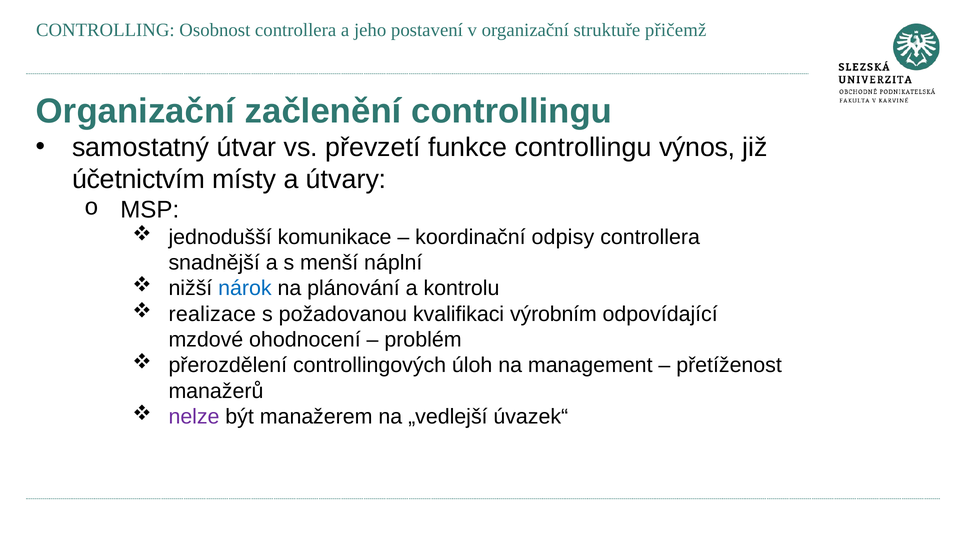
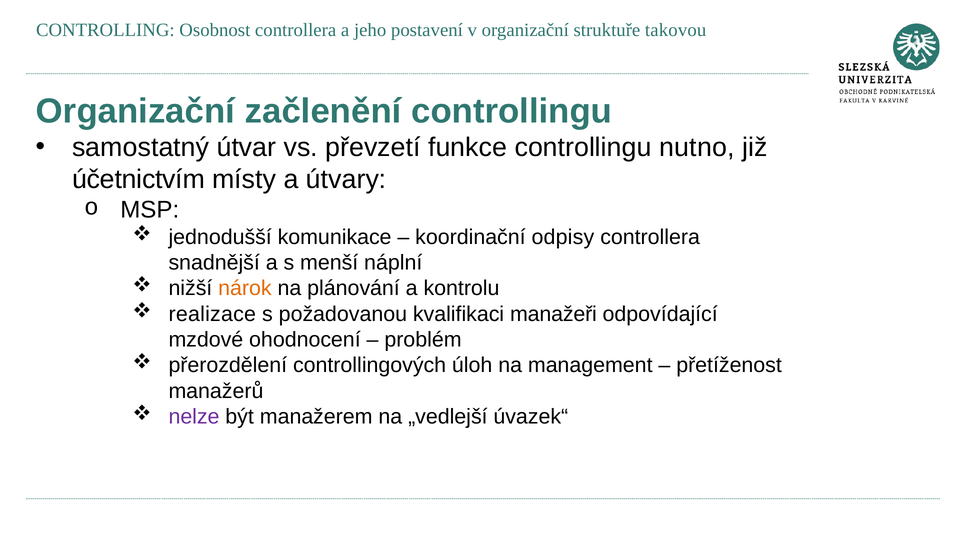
přičemž: přičemž -> takovou (676, 30)
výnos: výnos -> nutno (697, 148)
nárok colour: blue -> orange (245, 289)
výrobním: výrobním -> manažeři (553, 314)
